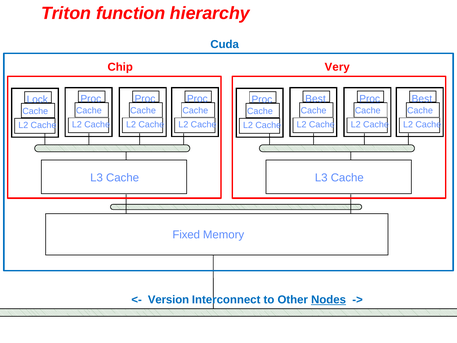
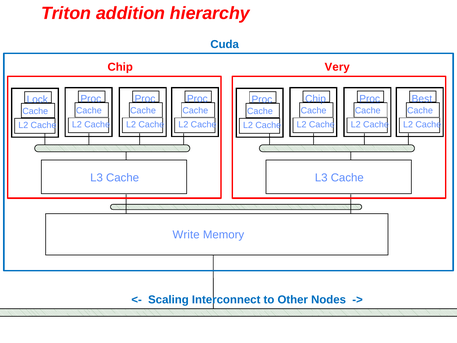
function: function -> addition (131, 13)
Best: Best -> Chip (316, 99)
Fixed: Fixed -> Write (186, 235)
Version: Version -> Scaling (168, 299)
Nodes underline: present -> none (329, 299)
